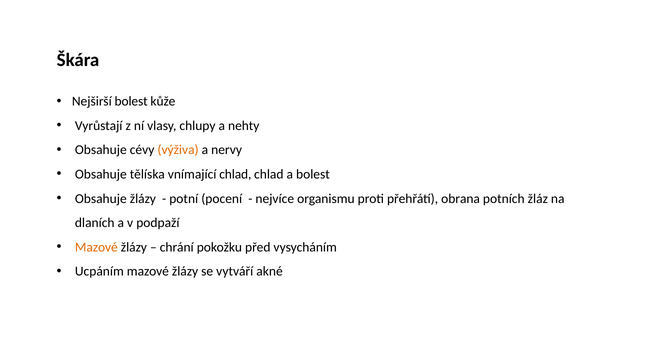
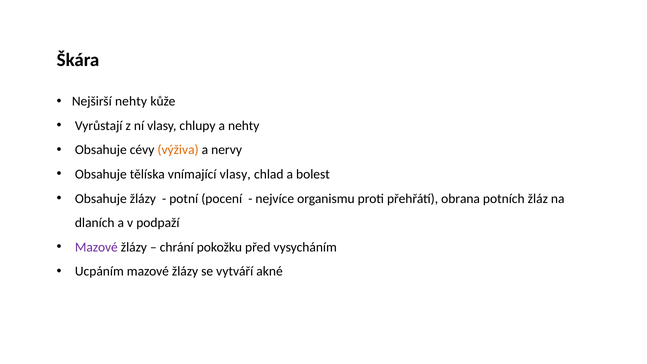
Nejširší bolest: bolest -> nehty (131, 101)
vnímající chlad: chlad -> vlasy (235, 174)
Mazové colour: orange -> purple (96, 247)
